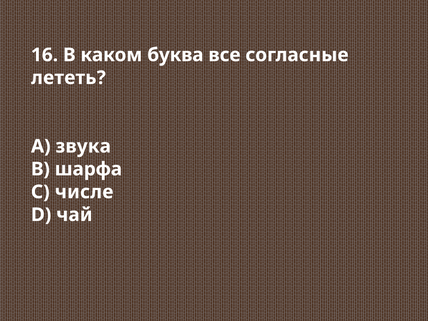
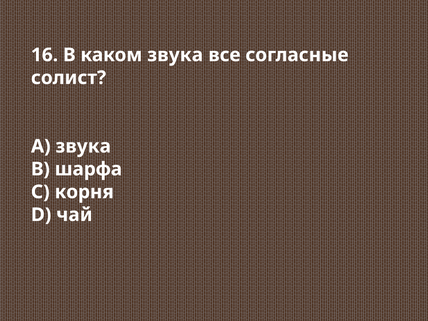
каком буква: буква -> звука (175, 55)
лететь: лететь -> солист (69, 78)
числе: числе -> корня (84, 192)
